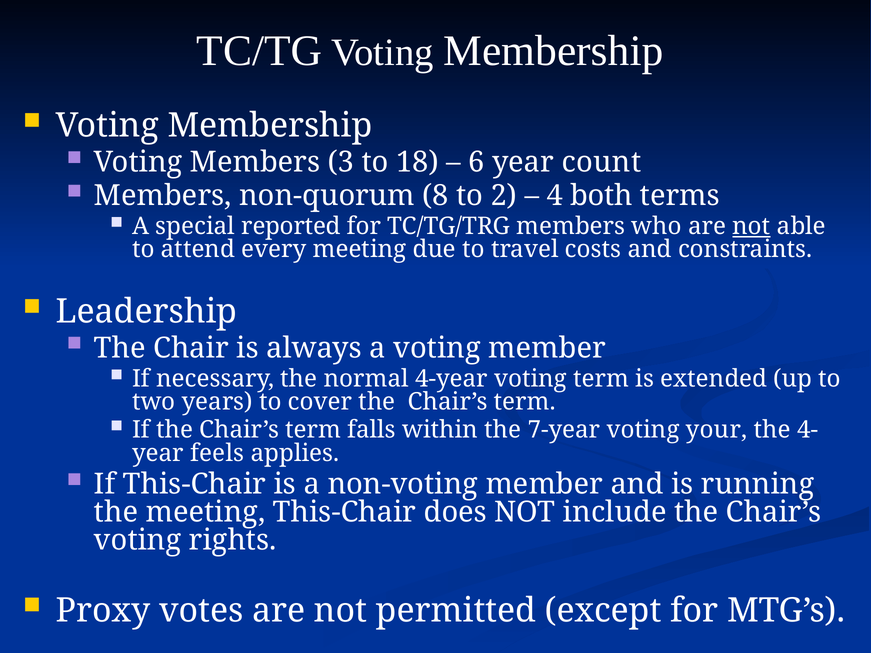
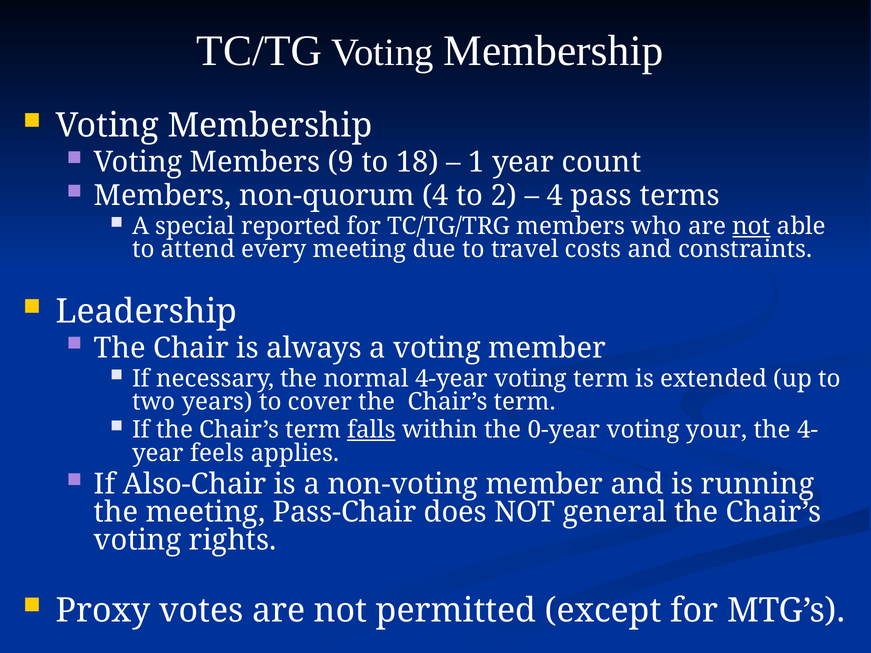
3: 3 -> 9 (341, 162)
6: 6 -> 1 (476, 162)
non-quorum 8: 8 -> 4 (436, 196)
both: both -> pass (601, 196)
falls underline: none -> present (371, 430)
7-year: 7-year -> 0-year (564, 430)
If This-Chair: This-Chair -> Also-Chair (195, 484)
meeting This-Chair: This-Chair -> Pass-Chair (345, 512)
include: include -> general (615, 512)
